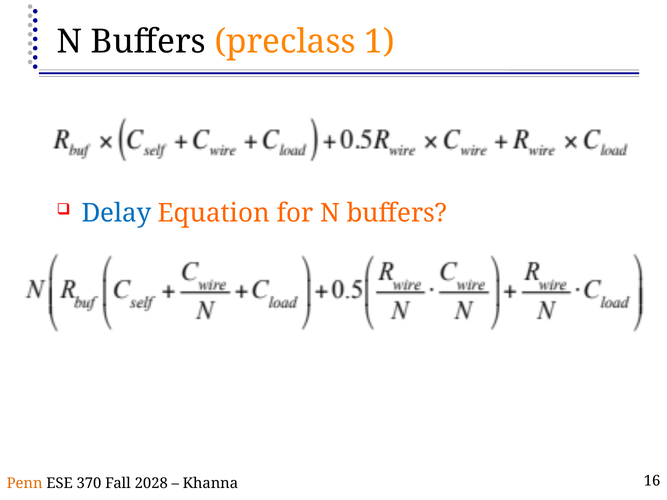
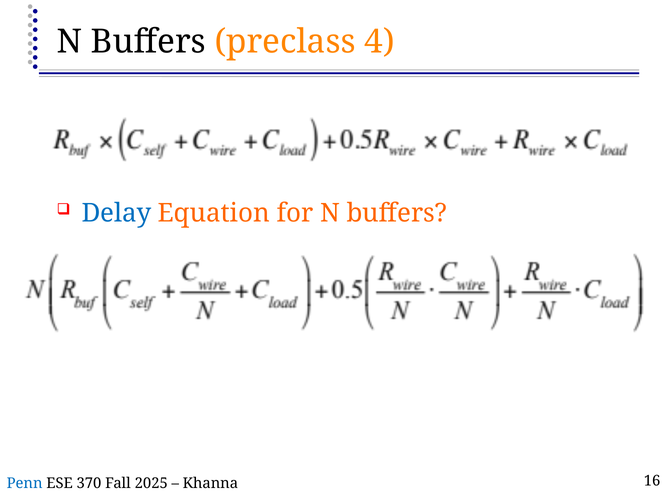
1: 1 -> 4 (379, 42)
Penn colour: orange -> blue (25, 483)
2028: 2028 -> 2025 (151, 483)
